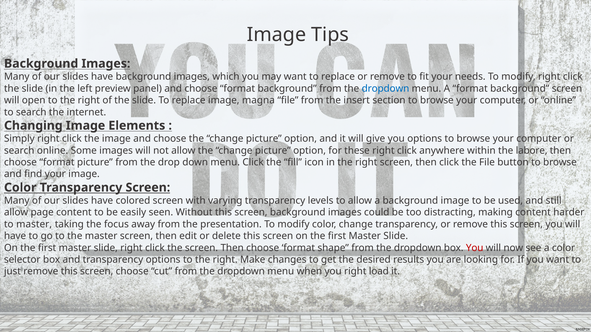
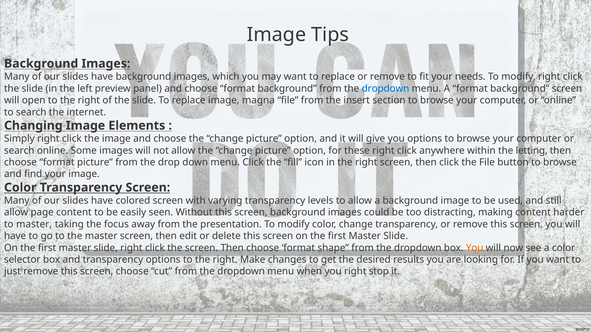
labore: labore -> letting (532, 151)
You colour: red -> orange (475, 248)
load: load -> stop (379, 272)
